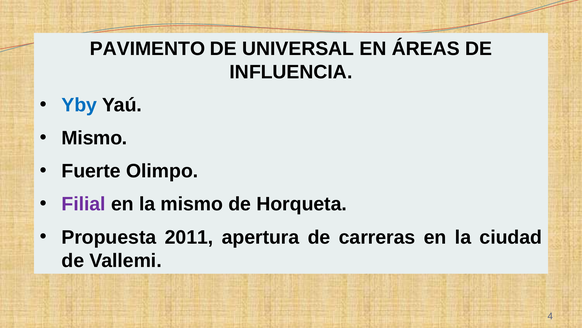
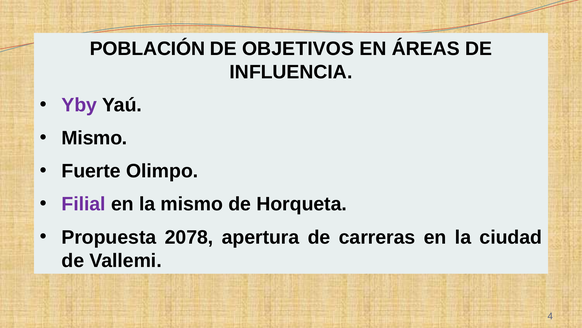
PAVIMENTO: PAVIMENTO -> POBLACIÓN (148, 49)
UNIVERSAL: UNIVERSAL -> OBJETIVOS (298, 49)
Yby colour: blue -> purple (79, 105)
2011: 2011 -> 2078 (189, 237)
